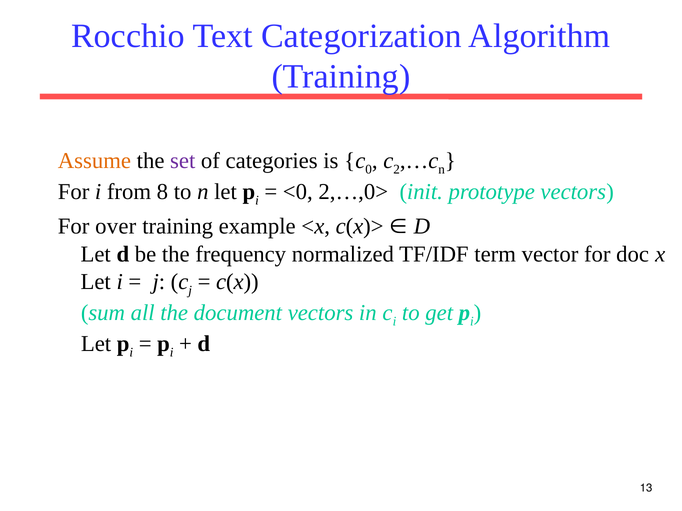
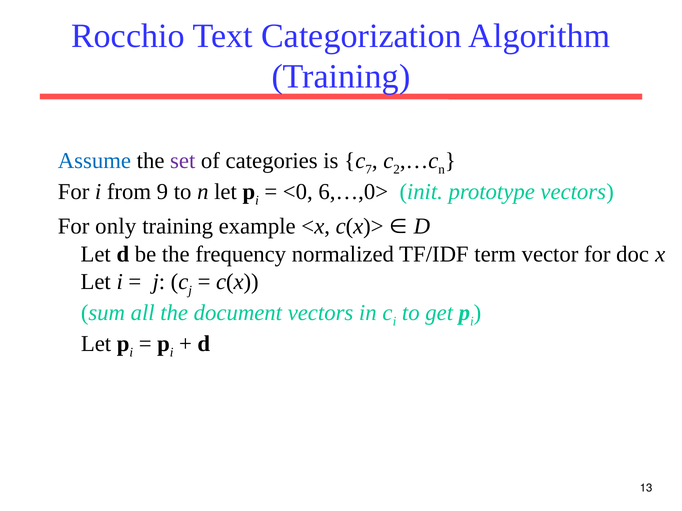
Assume colour: orange -> blue (94, 161)
0: 0 -> 7 (369, 170)
8: 8 -> 9 (162, 192)
2,…,0>: 2,…,0> -> 6,…,0> (353, 192)
over: over -> only (116, 227)
